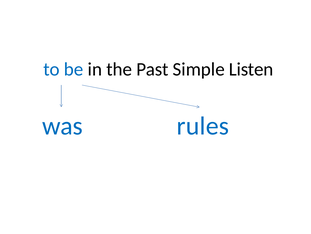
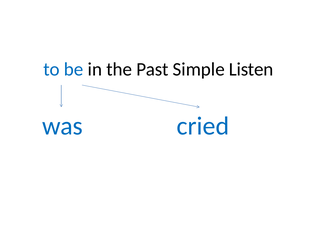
rules: rules -> cried (203, 126)
